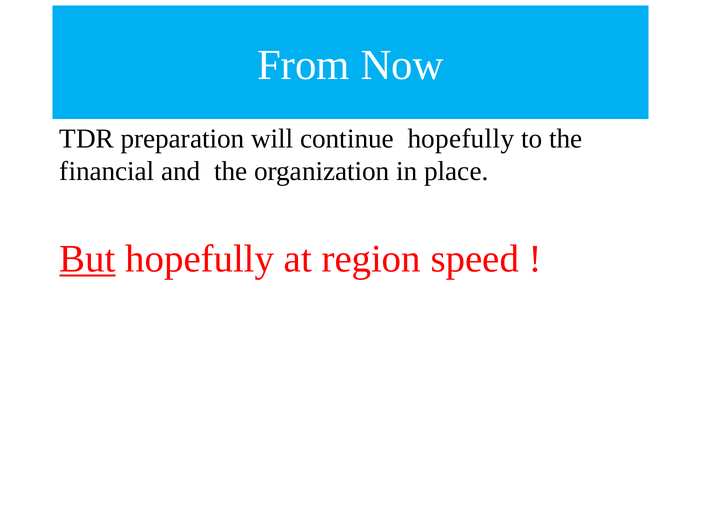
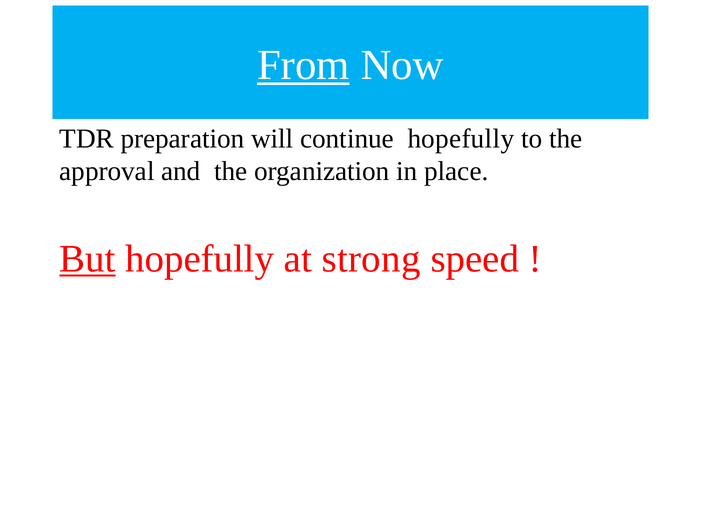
From underline: none -> present (303, 65)
financial: financial -> approval (107, 171)
region: region -> strong (371, 259)
